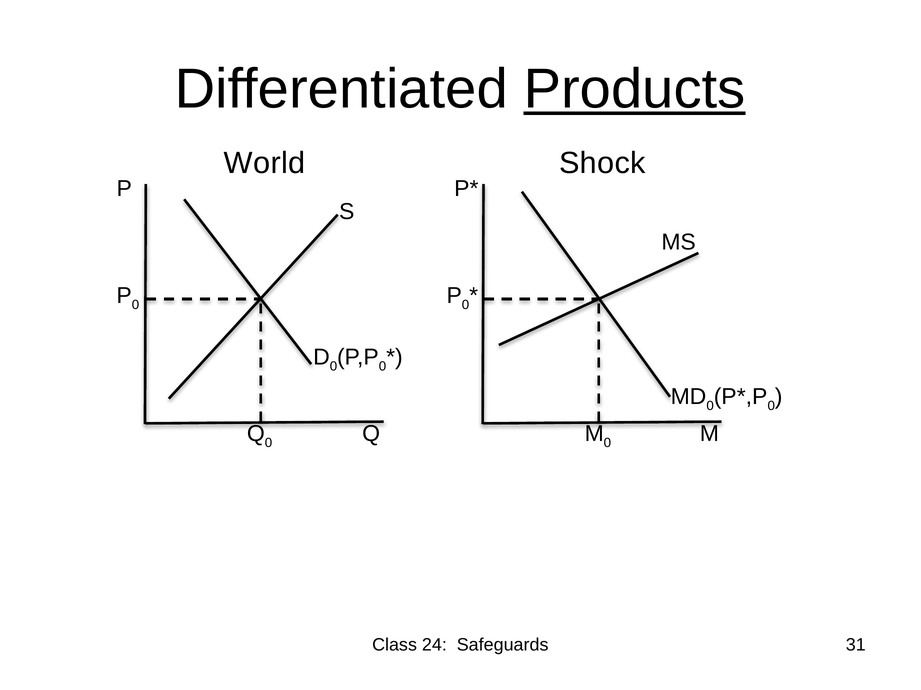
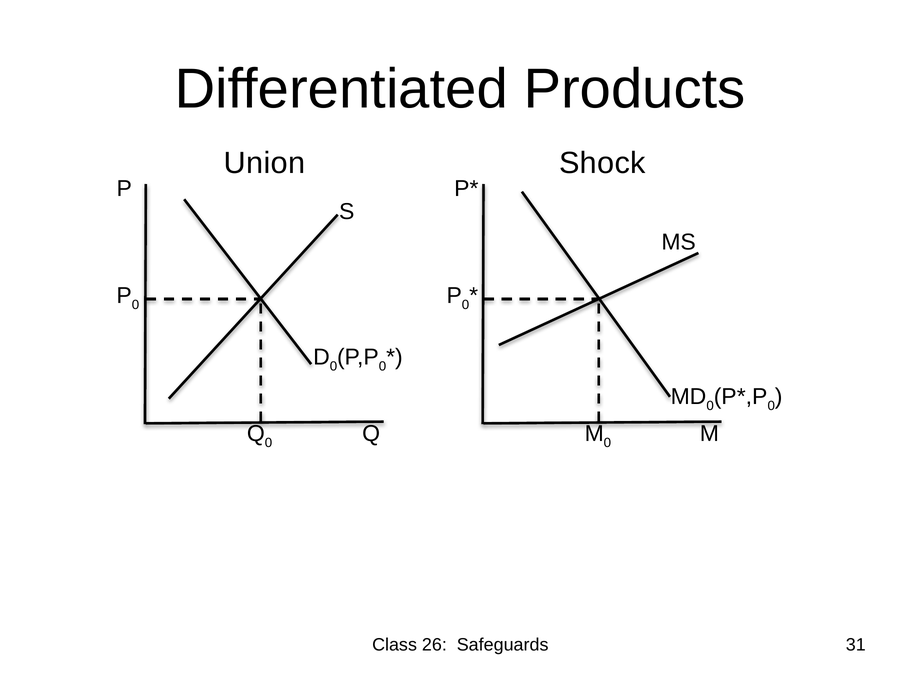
Products underline: present -> none (635, 89)
World: World -> Union (265, 163)
24: 24 -> 26 (434, 646)
